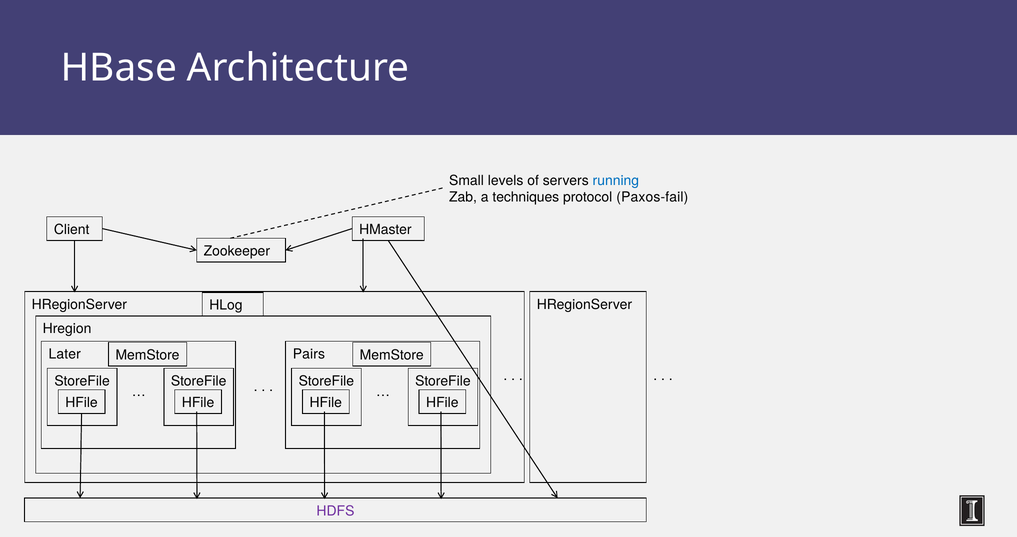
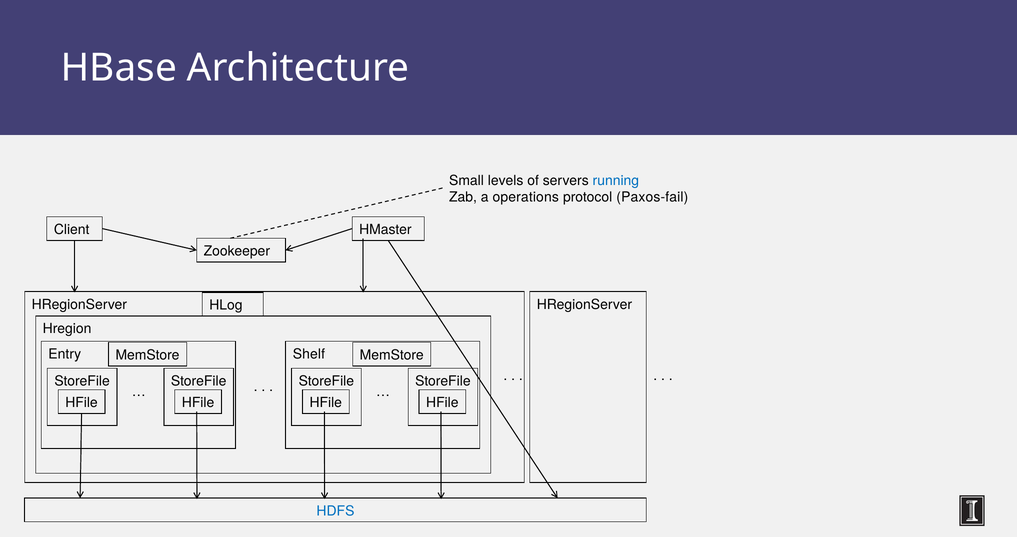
techniques: techniques -> operations (526, 197)
Later: Later -> Entry (65, 354)
Pairs: Pairs -> Shelf (309, 354)
HDFS colour: purple -> blue (335, 511)
